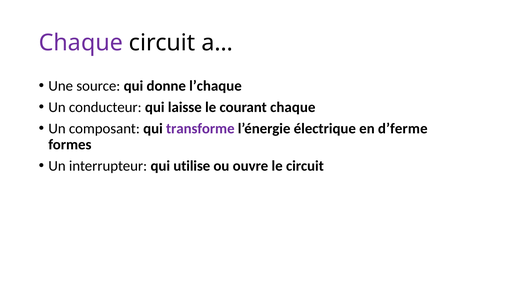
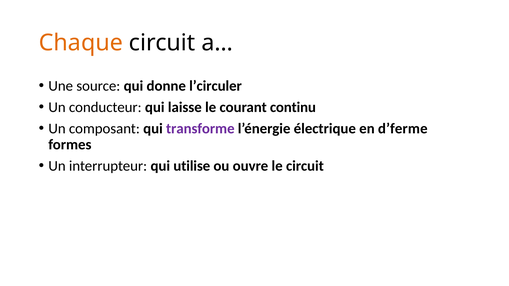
Chaque colour: purple -> orange (81, 43)
l’chaque: l’chaque -> l’circuler (216, 86)
courant chaque: chaque -> continu (293, 107)
